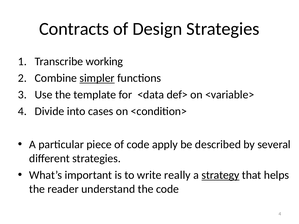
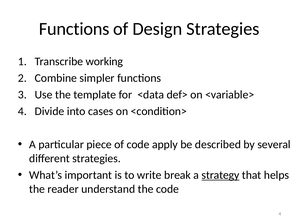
Contracts: Contracts -> Functions (74, 29)
simpler underline: present -> none (97, 78)
really: really -> break (177, 175)
